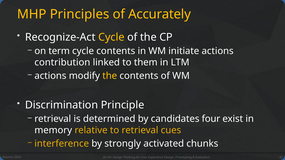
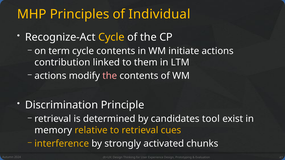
Accurately: Accurately -> Individual (159, 14)
the colour: yellow -> pink (110, 76)
four: four -> tool (211, 119)
